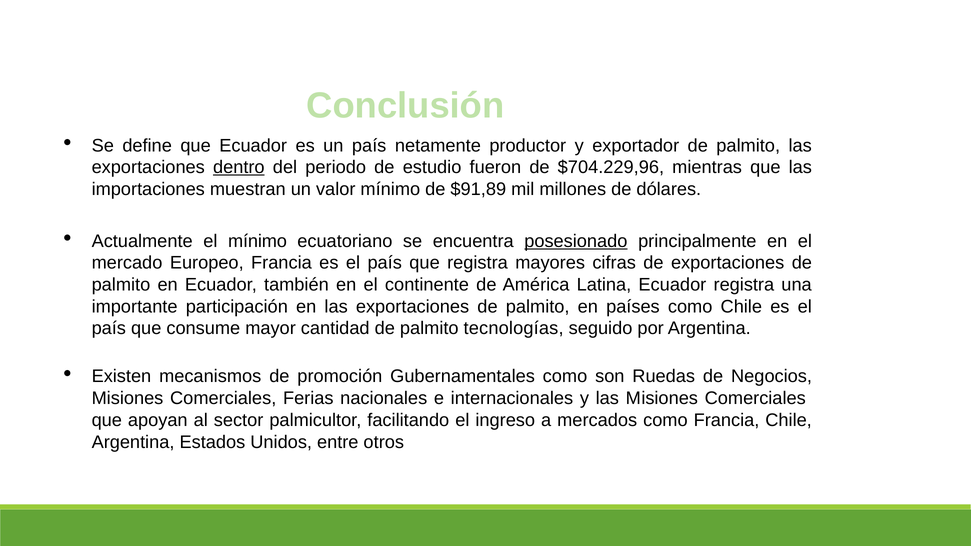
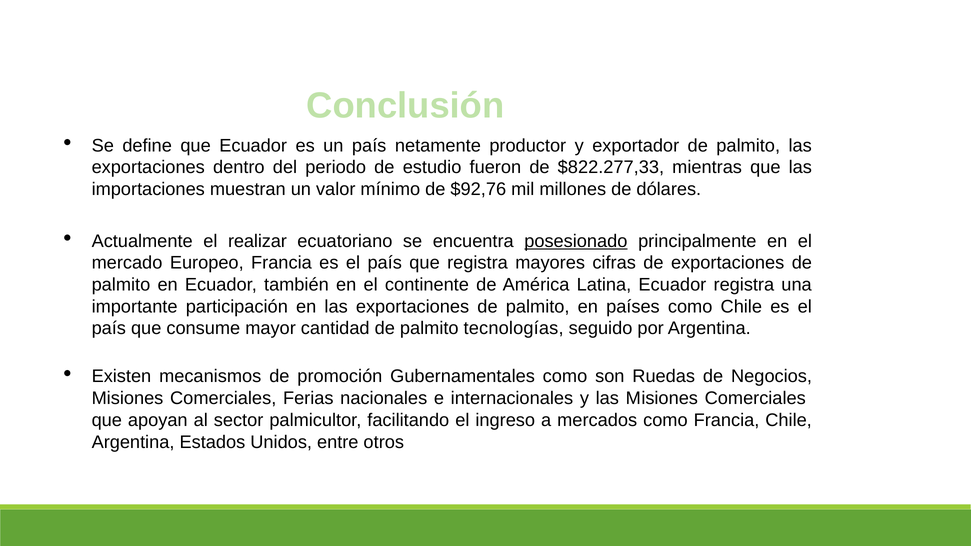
dentro underline: present -> none (239, 167)
$704.229,96: $704.229,96 -> $822.277,33 (611, 167)
$91,89: $91,89 -> $92,76 (478, 189)
el mínimo: mínimo -> realizar (257, 241)
